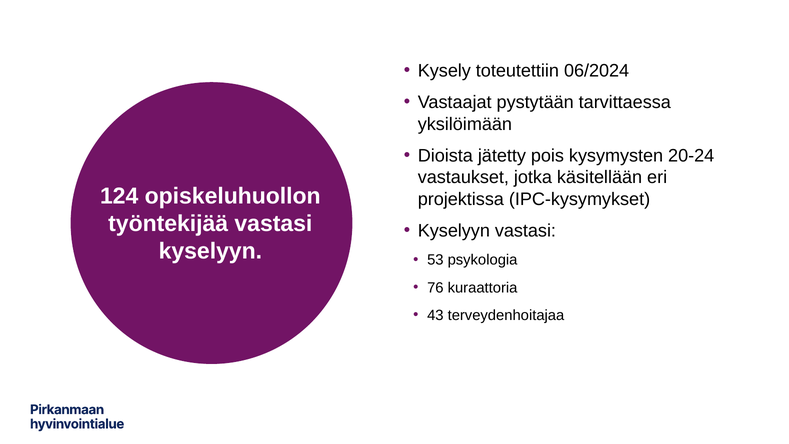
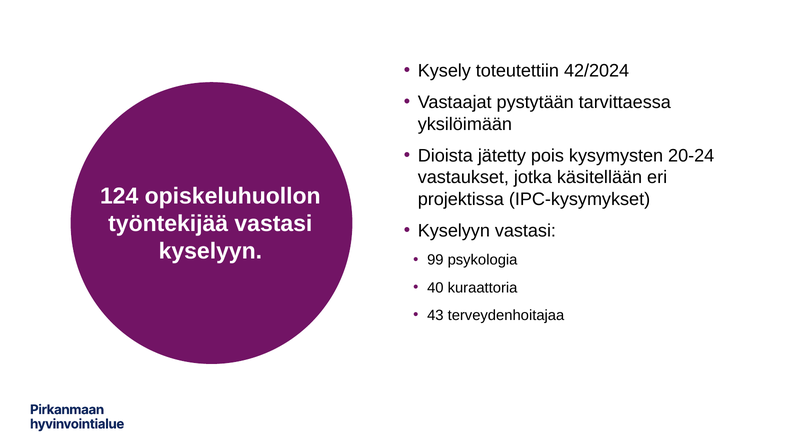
06/2024: 06/2024 -> 42/2024 (597, 71)
53: 53 -> 99 (435, 260)
76: 76 -> 40 (435, 288)
